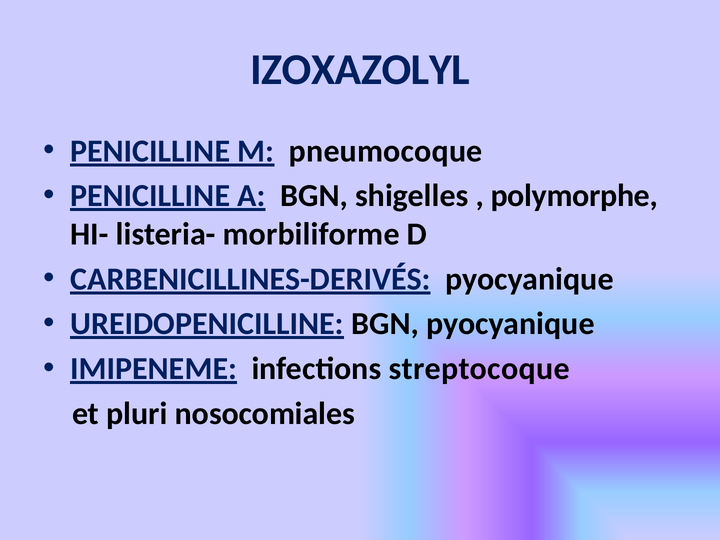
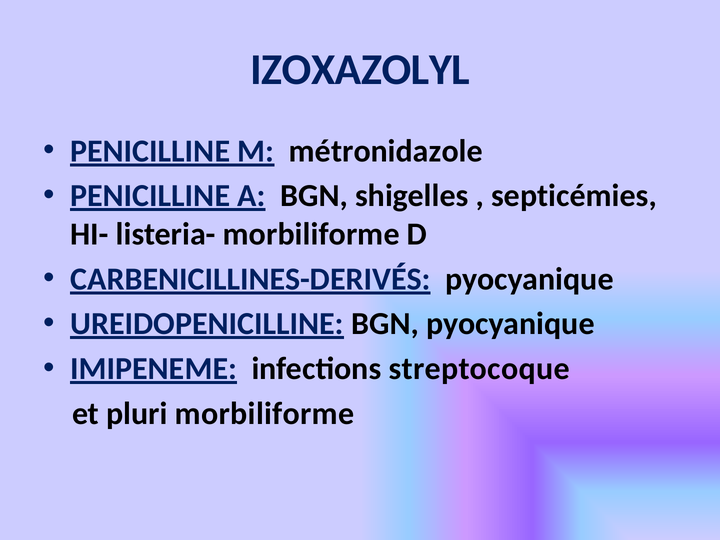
pneumocoque: pneumocoque -> métronidazole (386, 151)
polymorphe: polymorphe -> septicémies (574, 196)
pluri nosocomiales: nosocomiales -> morbiliforme (265, 414)
